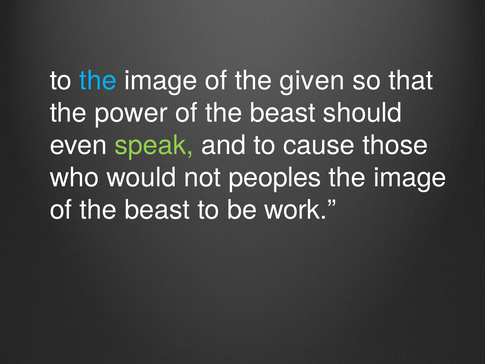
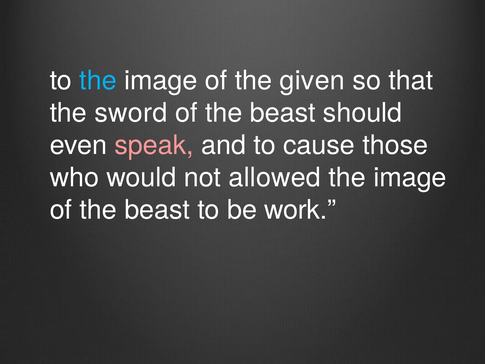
power: power -> sword (131, 113)
speak colour: light green -> pink (154, 145)
peoples: peoples -> allowed (275, 177)
